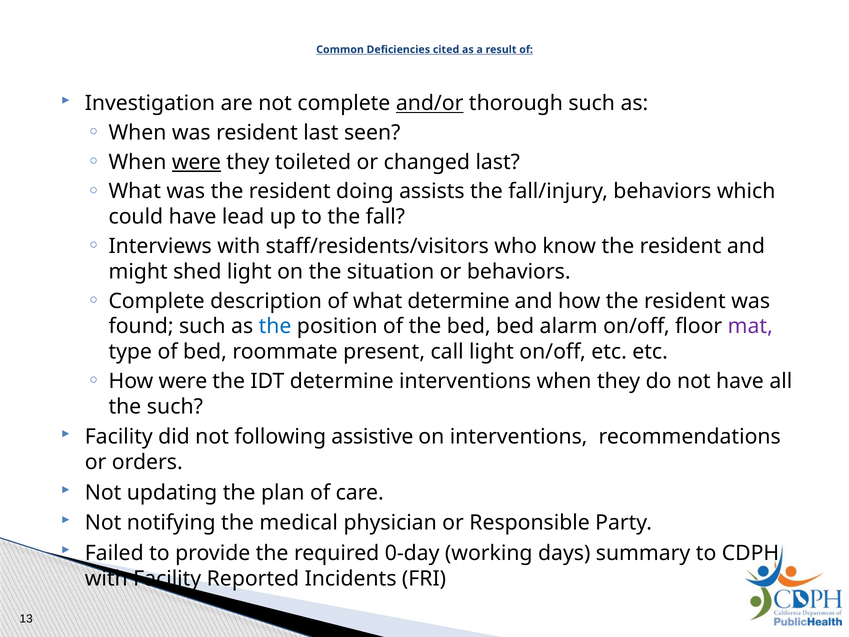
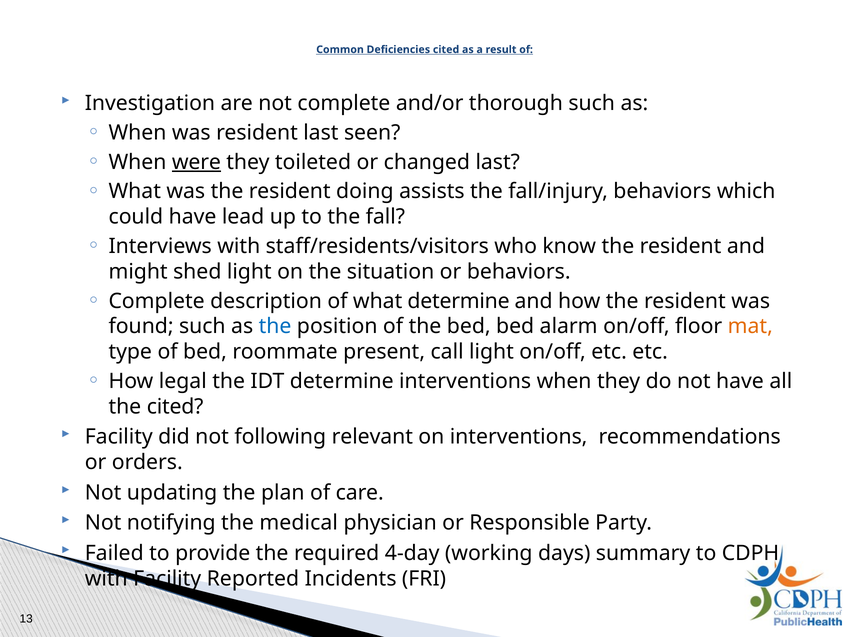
and/or underline: present -> none (430, 103)
mat colour: purple -> orange (750, 326)
How were: were -> legal (183, 381)
the such: such -> cited (175, 407)
assistive: assistive -> relevant (372, 437)
0-day: 0-day -> 4-day (412, 553)
